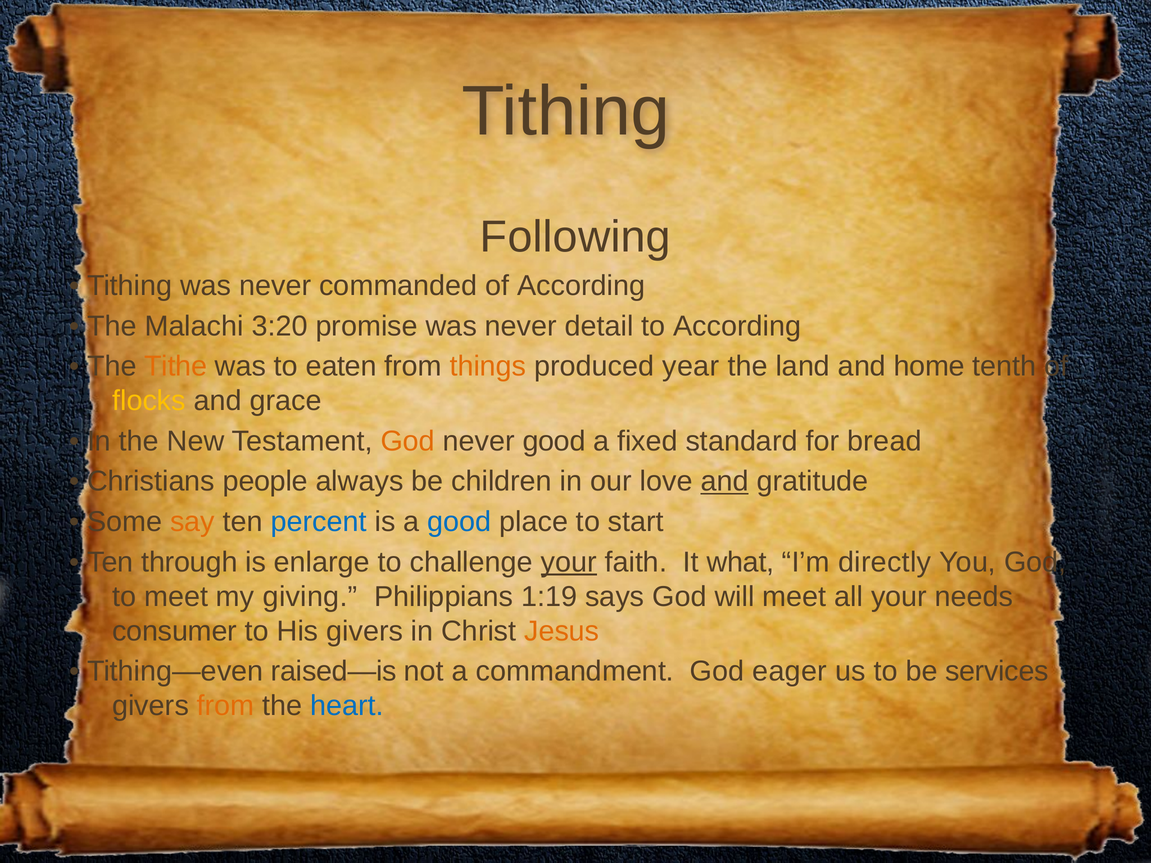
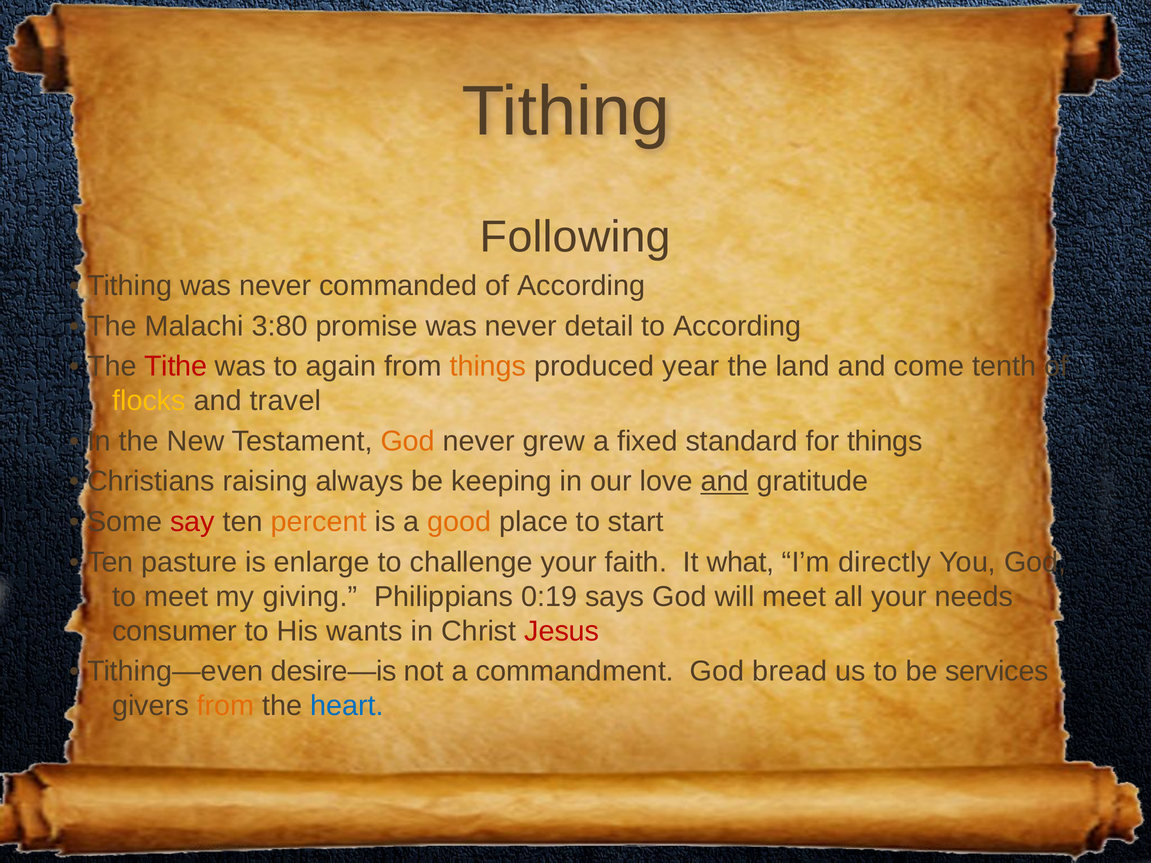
3:20: 3:20 -> 3:80 (280, 326)
Tithe colour: orange -> red (176, 367)
eaten: eaten -> again (341, 367)
home: home -> come (929, 367)
grace: grace -> travel (285, 401)
never good: good -> grew (554, 441)
for bread: bread -> things (885, 441)
people: people -> raising (265, 482)
children: children -> keeping (502, 482)
say colour: orange -> red (192, 522)
percent colour: blue -> orange (319, 522)
good colour: blue -> orange (459, 522)
through: through -> pasture (189, 562)
your underline: present -> none (569, 562)
1:19: 1:19 -> 0:19 (549, 597)
His givers: givers -> wants (365, 631)
Jesus colour: orange -> red (562, 631)
raised—is: raised—is -> desire—is (334, 672)
eager: eager -> bread (790, 672)
